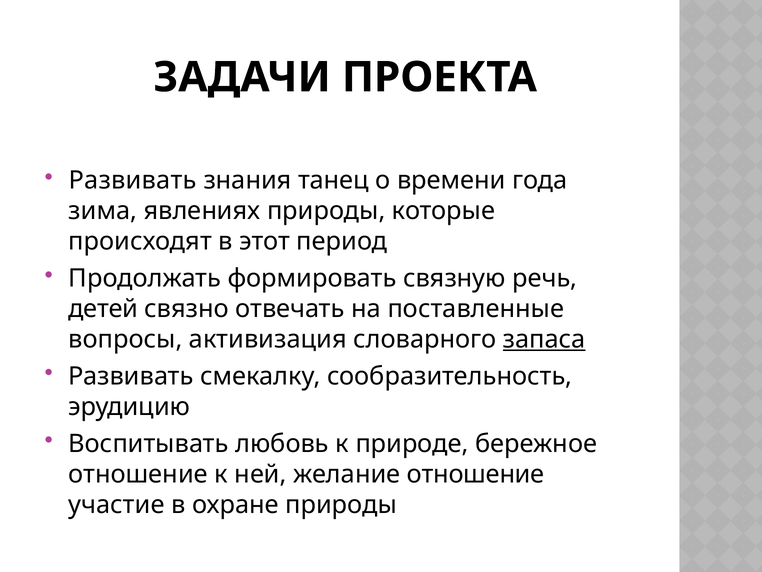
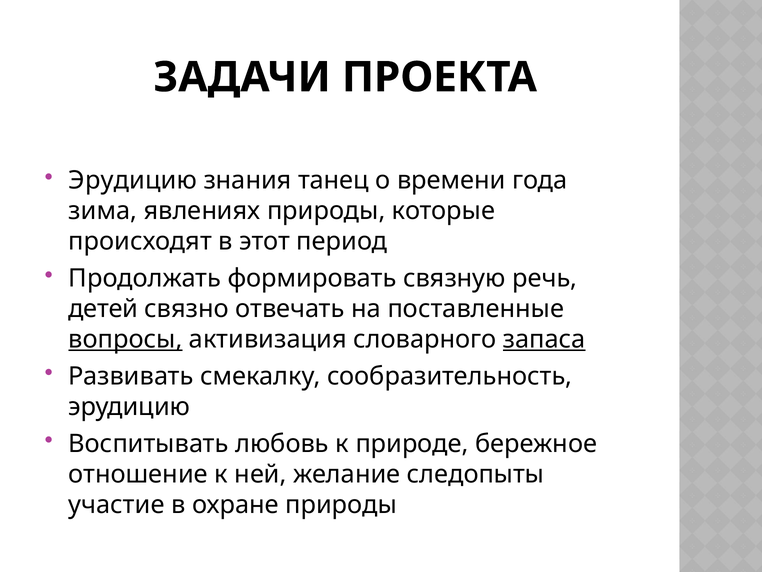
Развивать: Развивать -> Эрудицию (133, 180)
вопросы underline: none -> present (125, 339)
желание отношение: отношение -> следопыты (476, 474)
